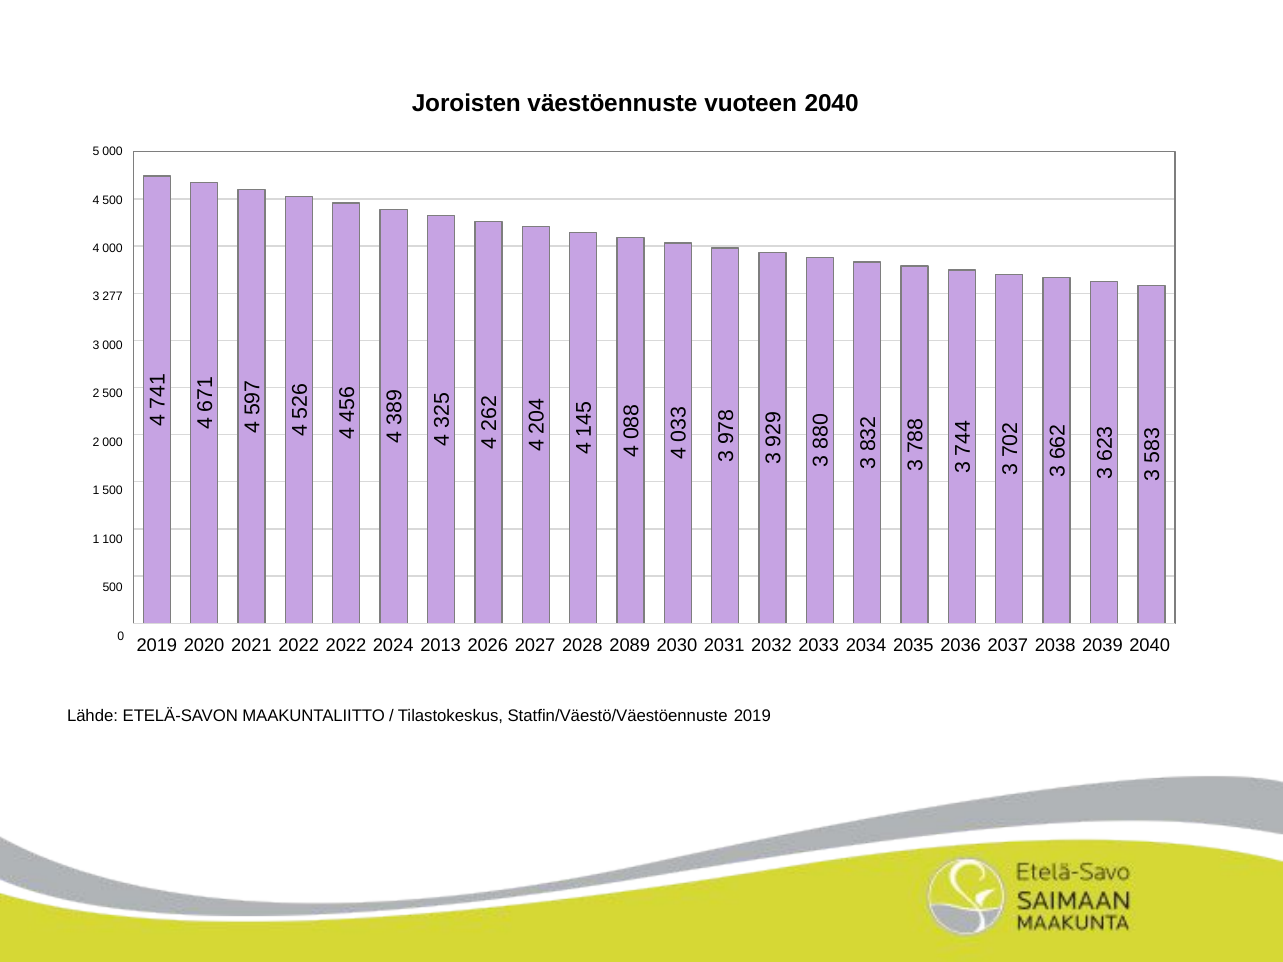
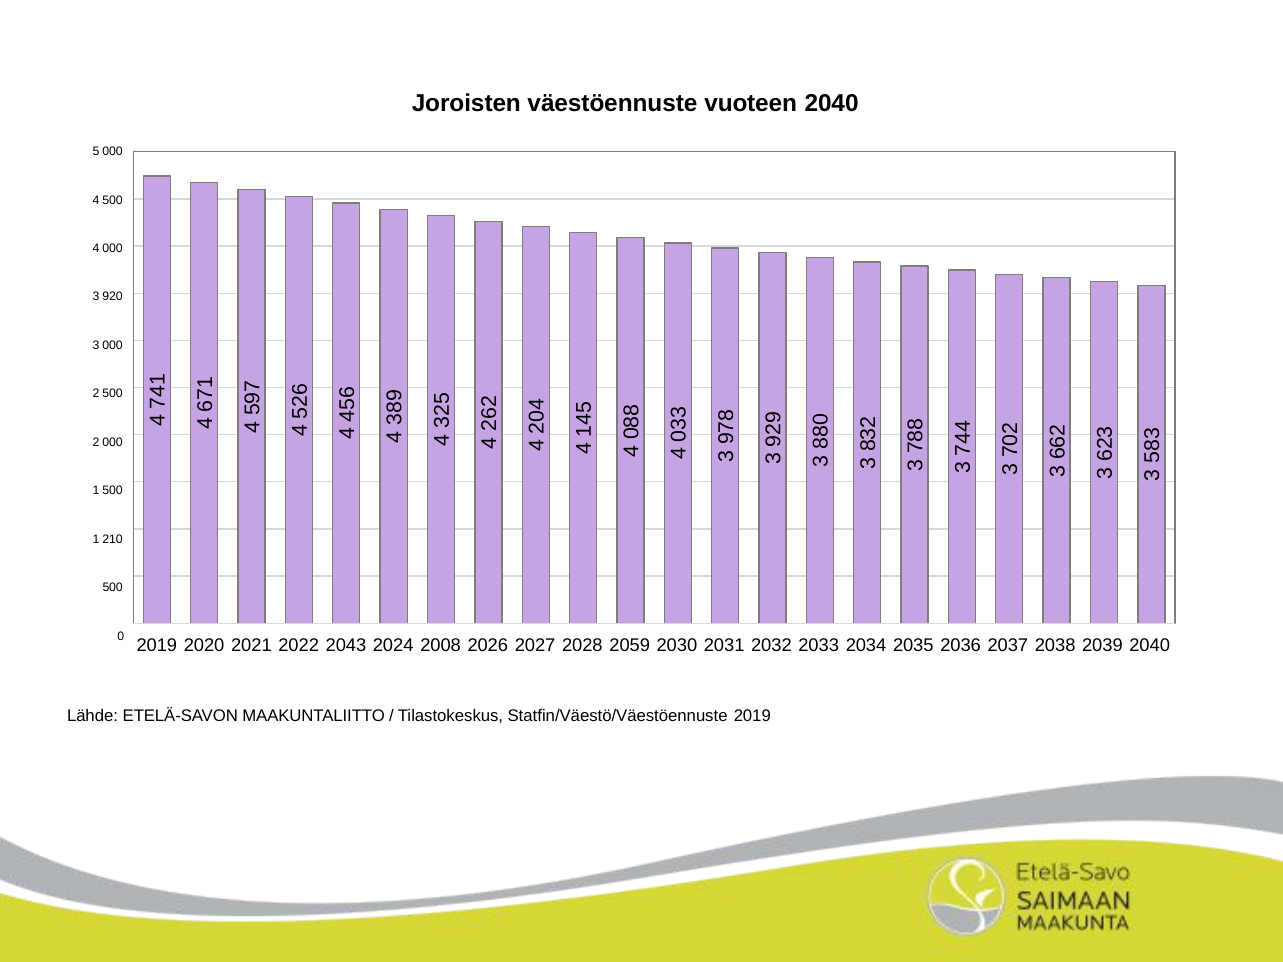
277: 277 -> 920 (113, 297)
100: 100 -> 210 (113, 539)
2022 2022: 2022 -> 2043 (346, 645)
2013: 2013 -> 2008 (441, 645)
2089: 2089 -> 2059 (630, 645)
